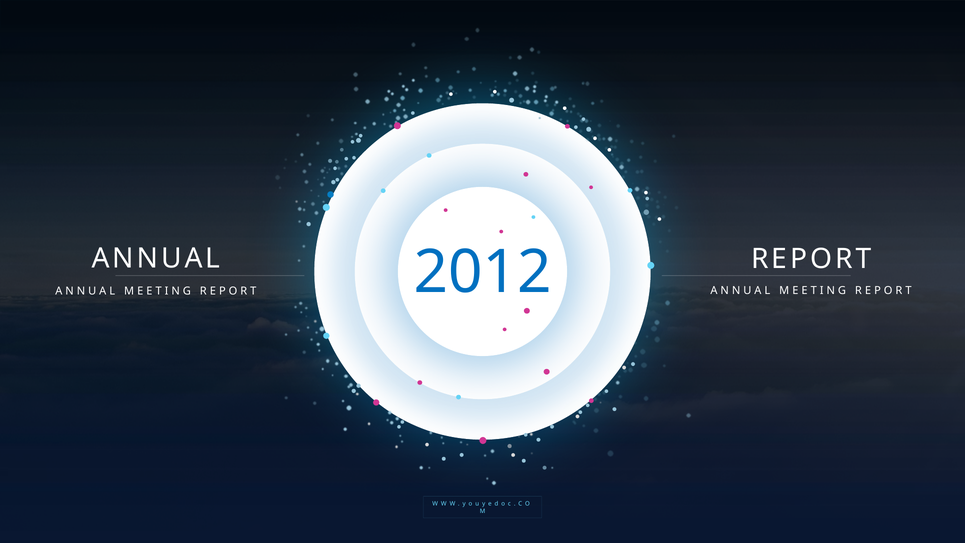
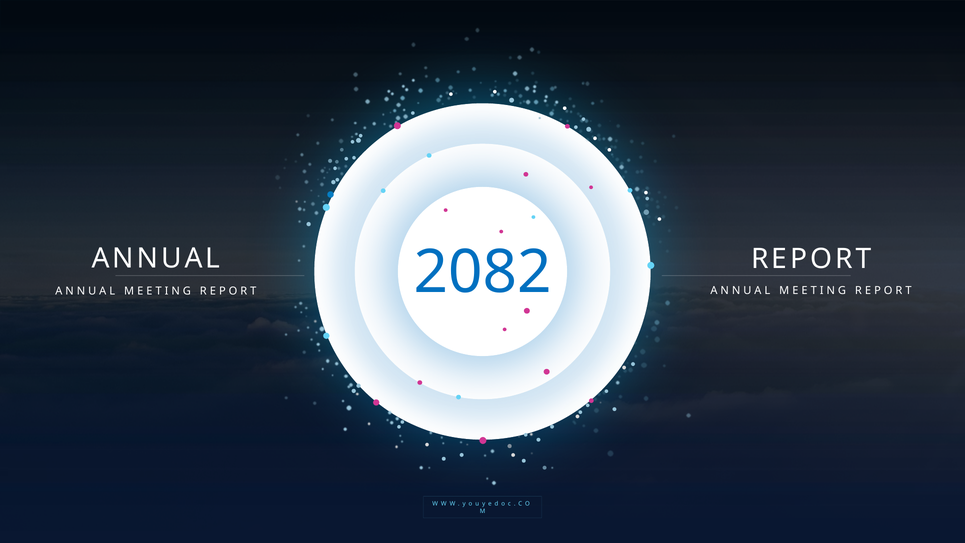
2012: 2012 -> 2082 (483, 272)
